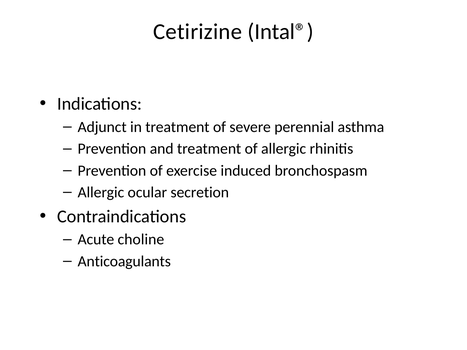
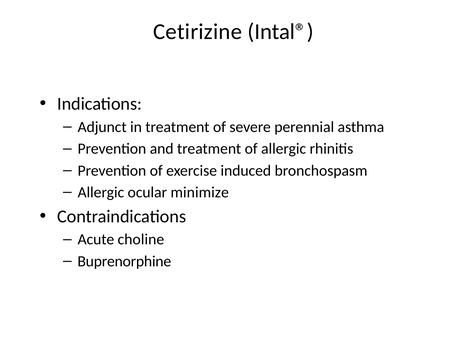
secretion: secretion -> minimize (200, 192)
Anticoagulants: Anticoagulants -> Buprenorphine (124, 261)
